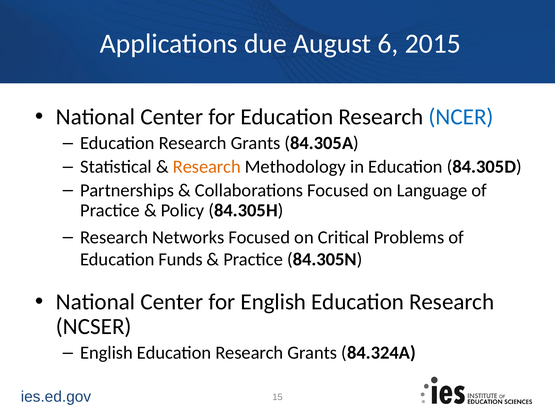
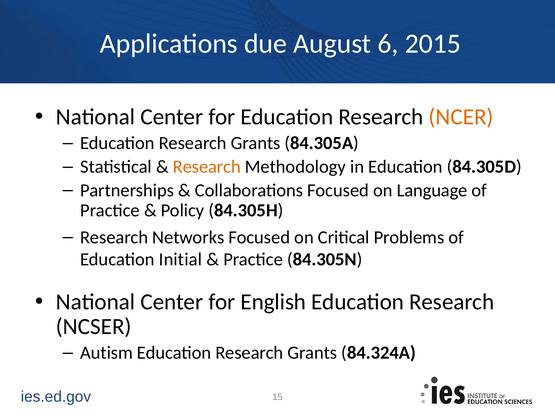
NCER colour: blue -> orange (461, 117)
Funds: Funds -> Initial (180, 260)
English: English -> Autism (107, 353)
